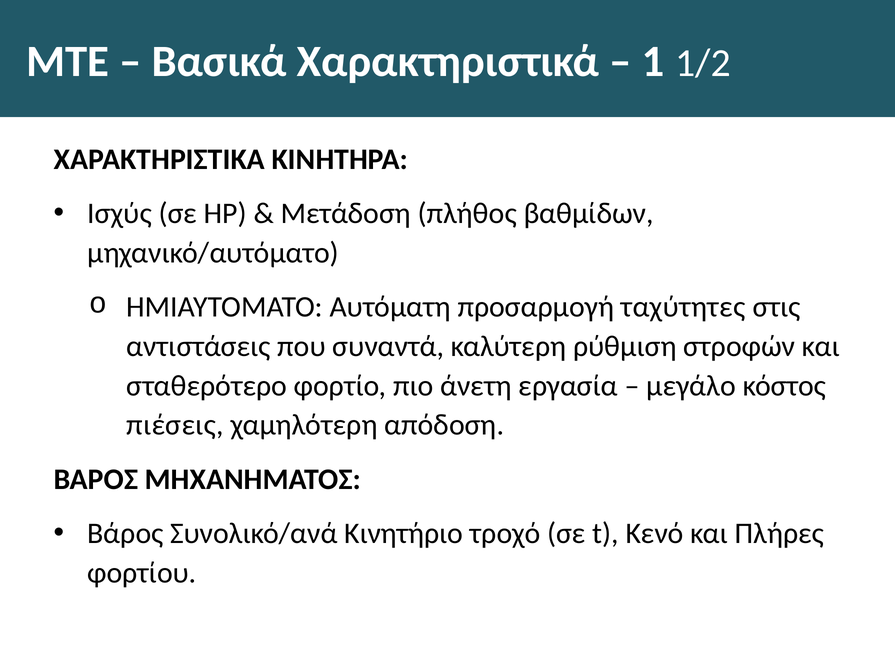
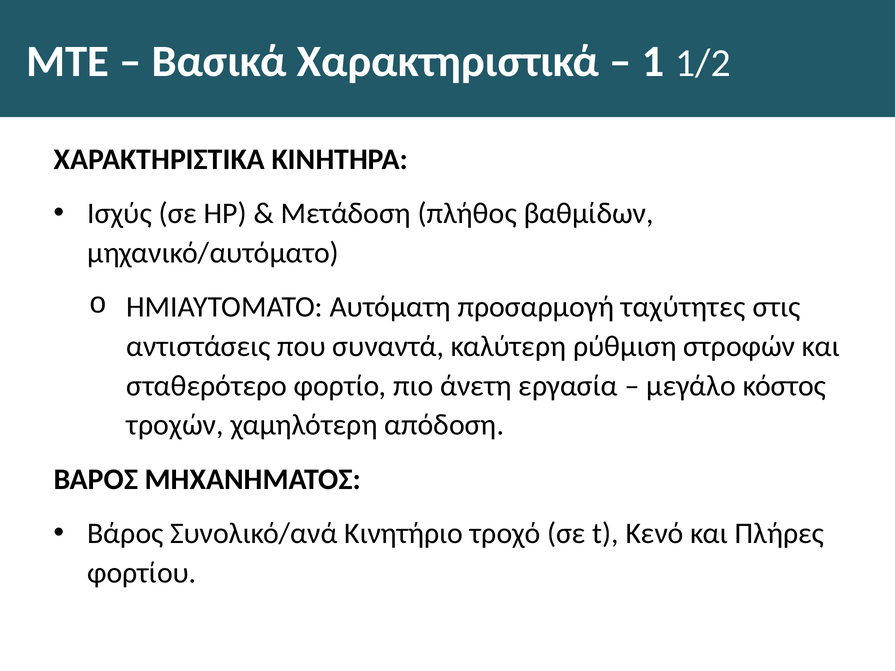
πιέσεις: πιέσεις -> τροχών (175, 425)
